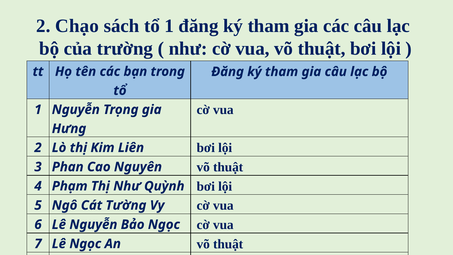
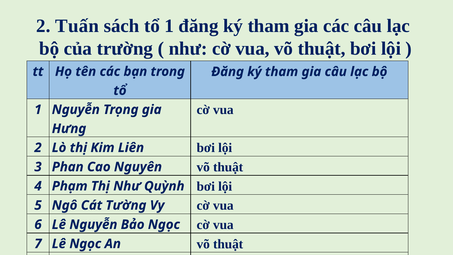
Chạo: Chạo -> Tuấn (77, 26)
